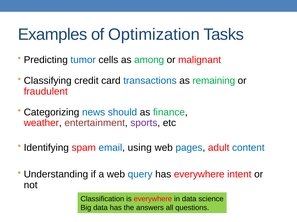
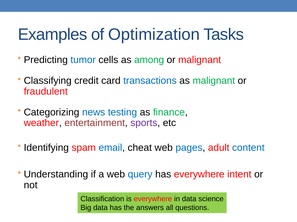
as remaining: remaining -> malignant (214, 81)
should: should -> testing (122, 113)
using: using -> cheat (140, 148)
